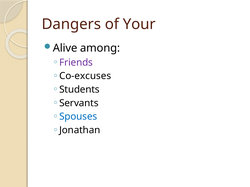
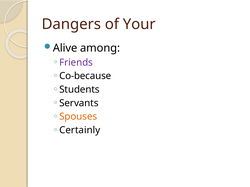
Co-excuses: Co-excuses -> Co-because (85, 76)
Spouses colour: blue -> orange (78, 117)
Jonathan: Jonathan -> Certainly (80, 130)
